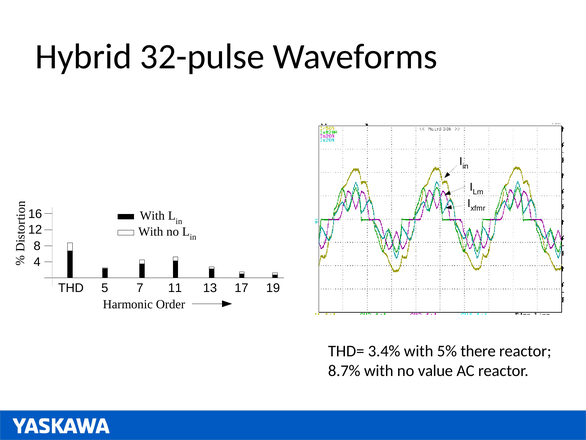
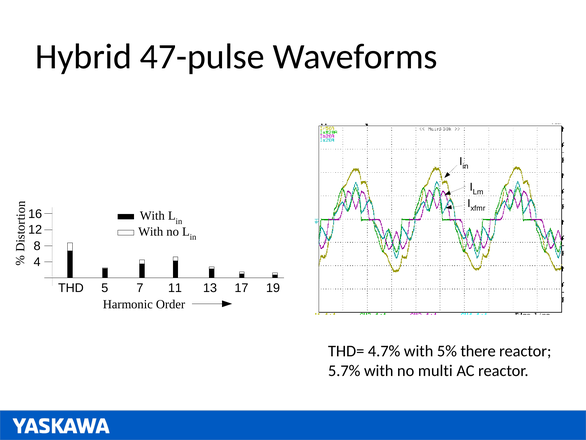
32-pulse: 32-pulse -> 47-pulse (202, 57)
3.4%: 3.4% -> 4.7% (384, 351)
8.7%: 8.7% -> 5.7% (344, 370)
value: value -> multi (435, 370)
